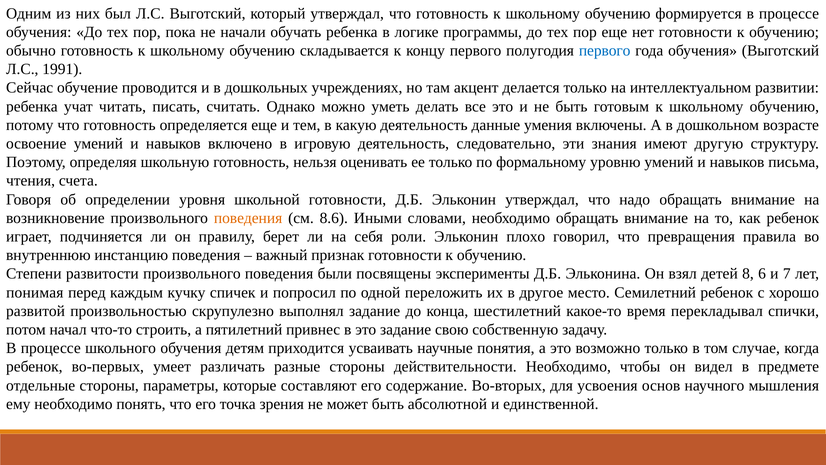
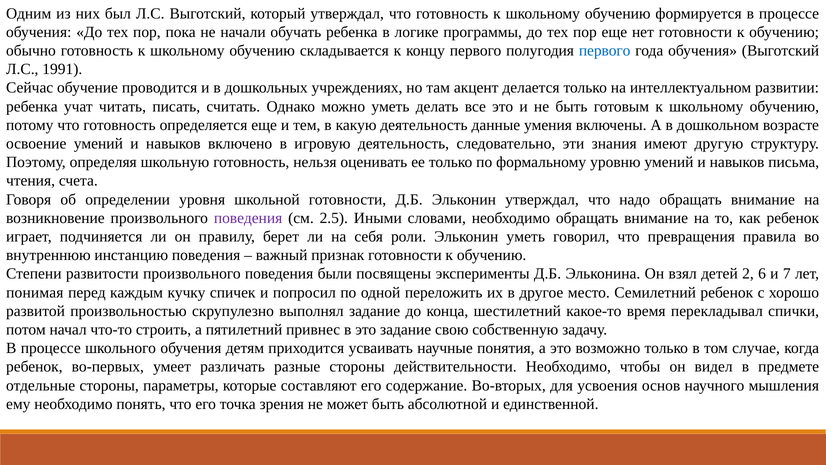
поведения colour: orange -> purple (248, 218)
8.6: 8.6 -> 2.5 (334, 218)
Эльконин плохо: плохо -> уметь (526, 236)
8: 8 -> 2 (748, 274)
